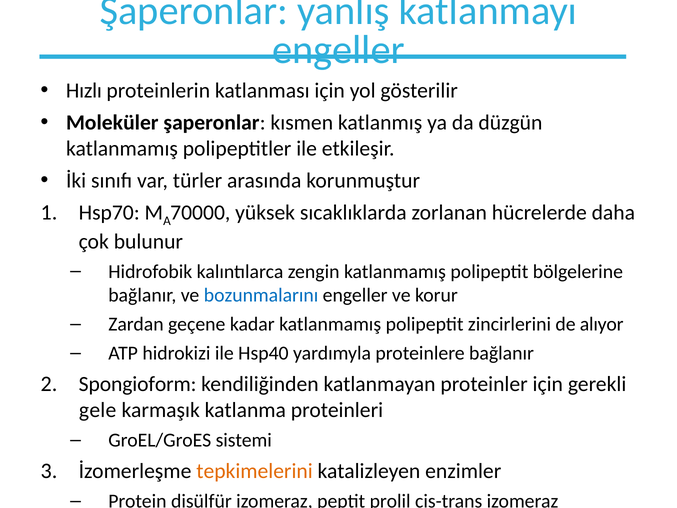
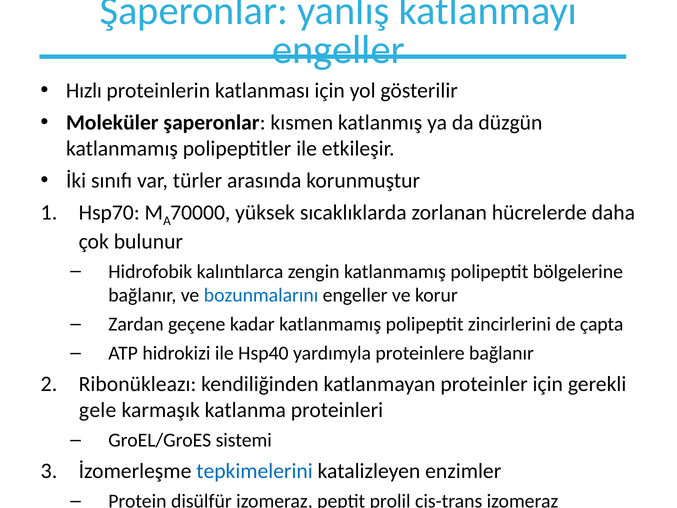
alıyor: alıyor -> çapta (602, 324)
Spongioform: Spongioform -> Ribonükleazı (138, 384)
tepkimelerini colour: orange -> blue (255, 471)
